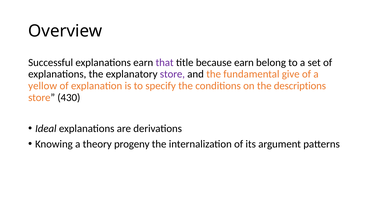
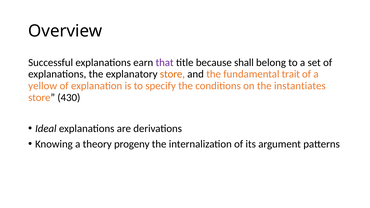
because earn: earn -> shall (244, 63)
store colour: purple -> orange (172, 74)
give: give -> trait (291, 74)
descriptions: descriptions -> instantiates (300, 86)
